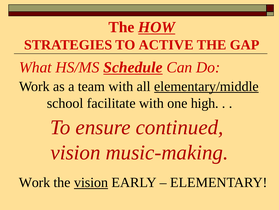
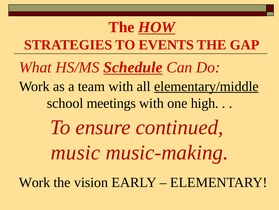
ACTIVE: ACTIVE -> EVENTS (166, 45)
facilitate: facilitate -> meetings (111, 103)
vision: vision -> music (75, 152)
vision underline: present -> none (91, 182)
